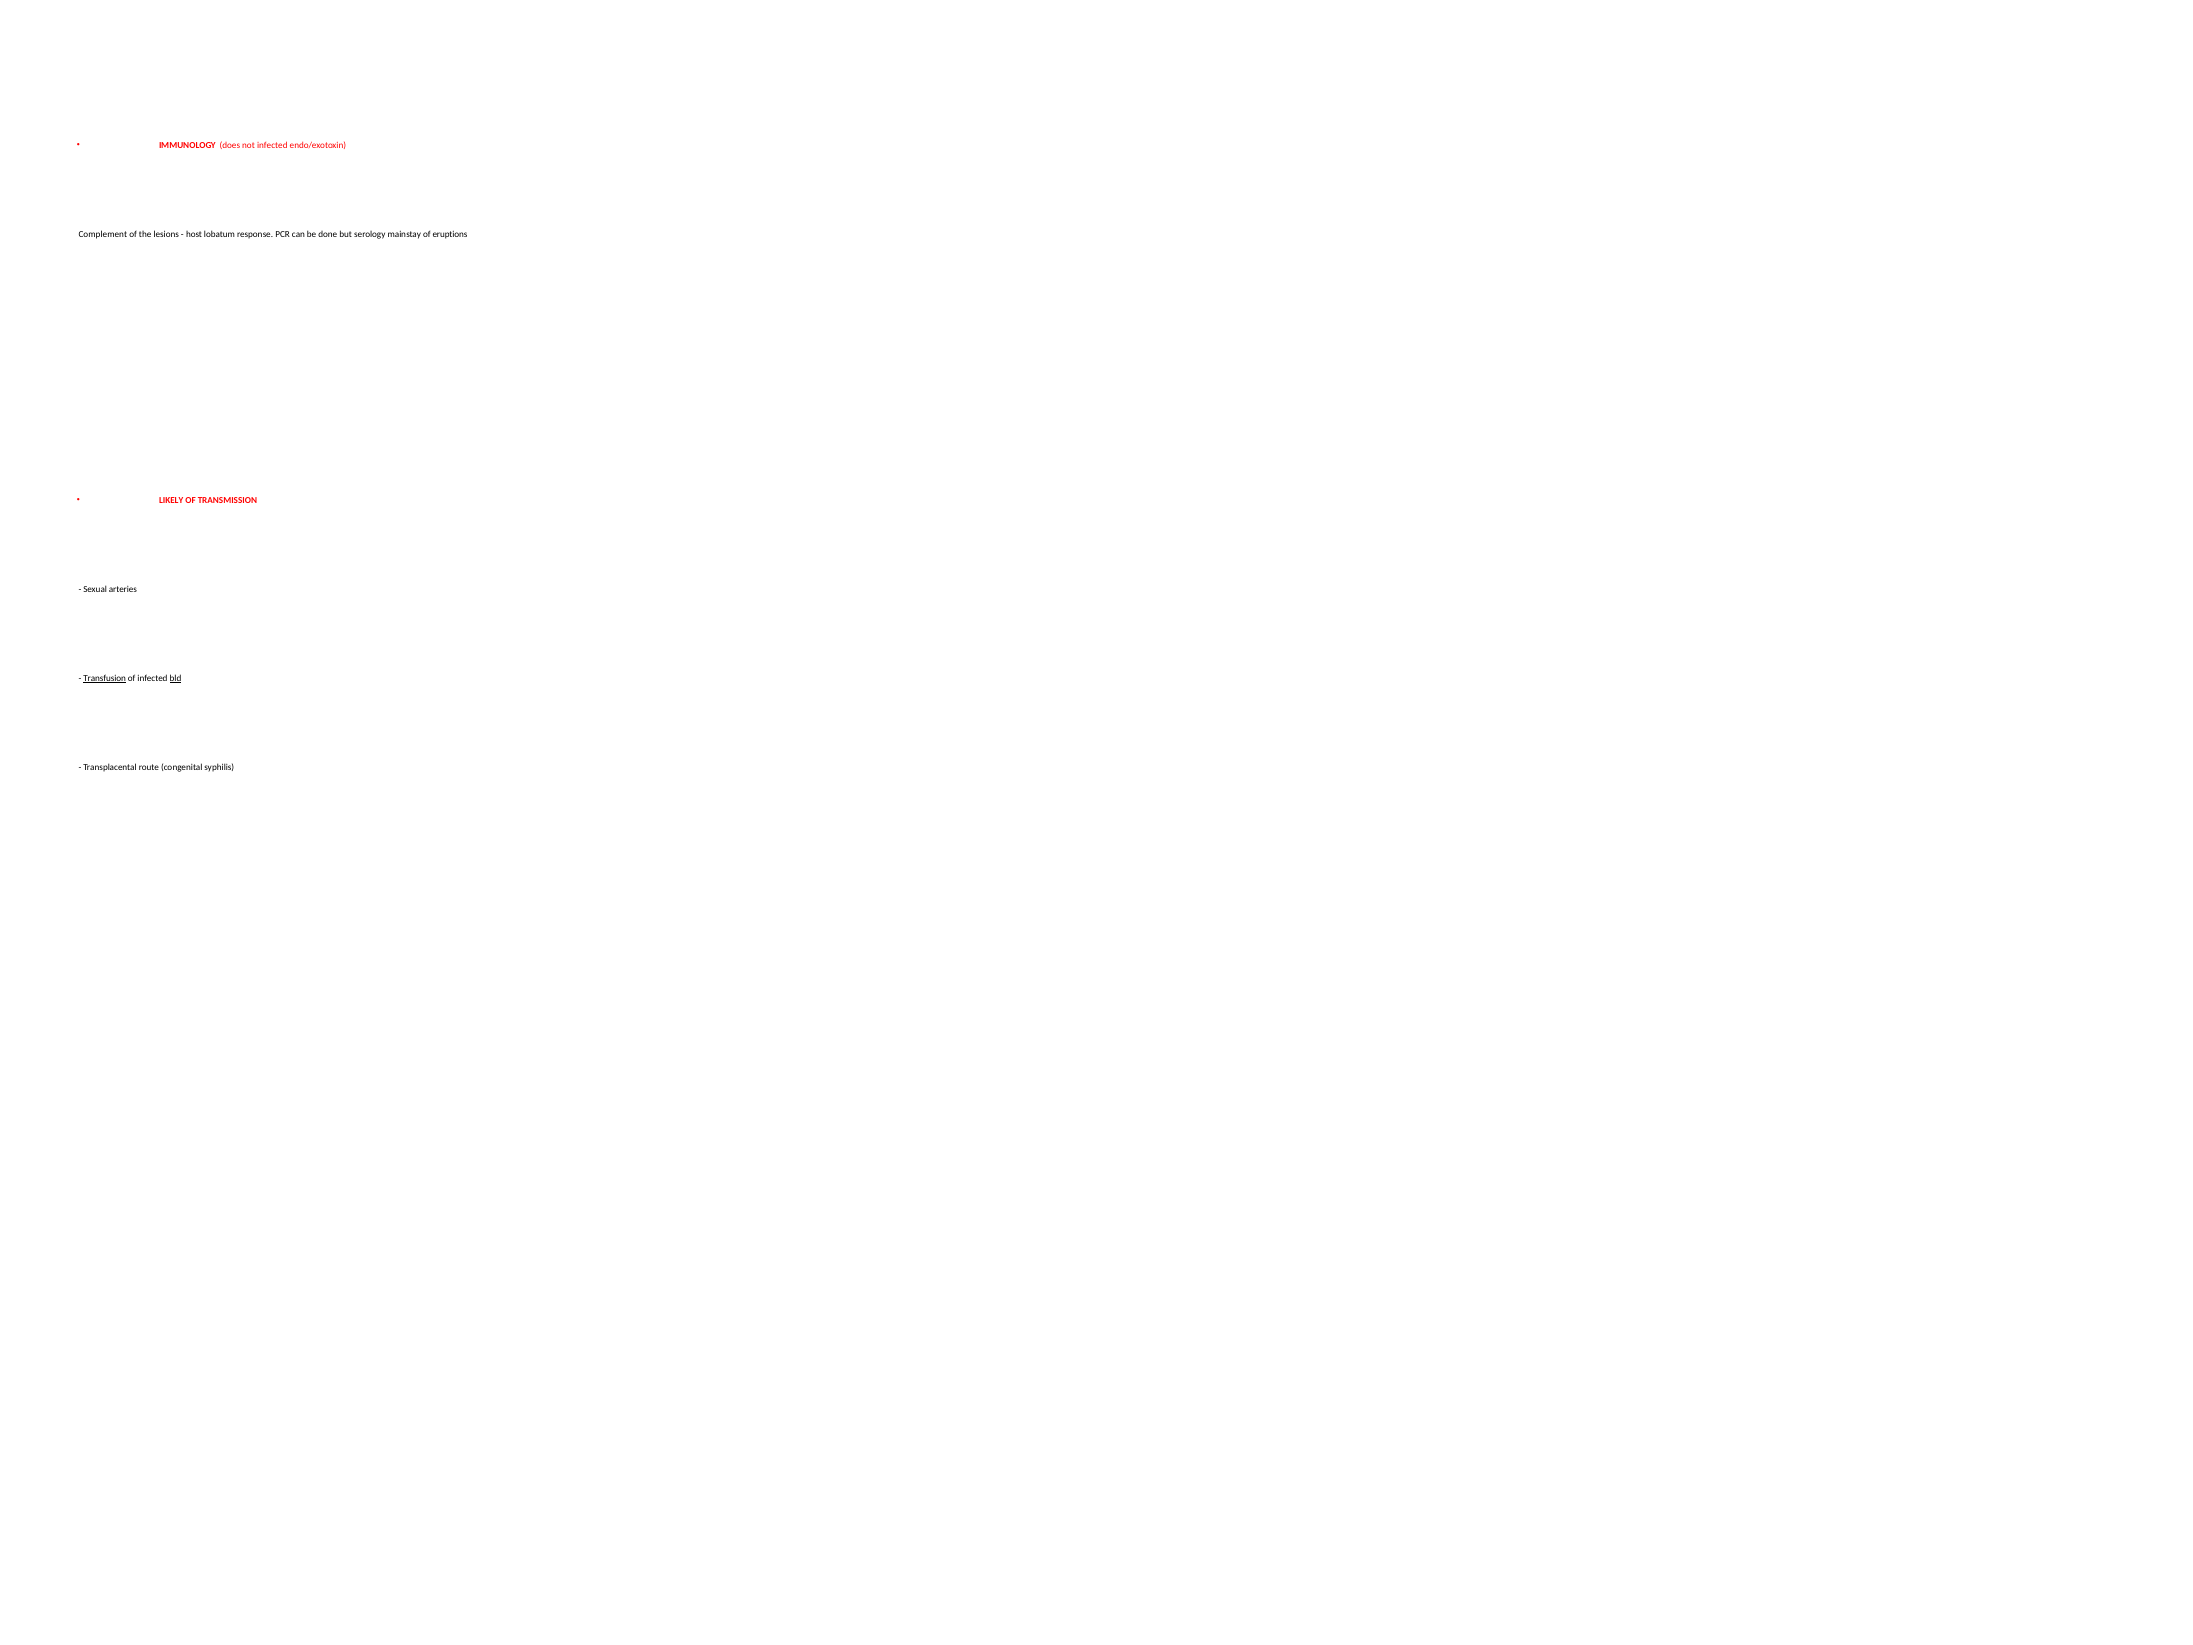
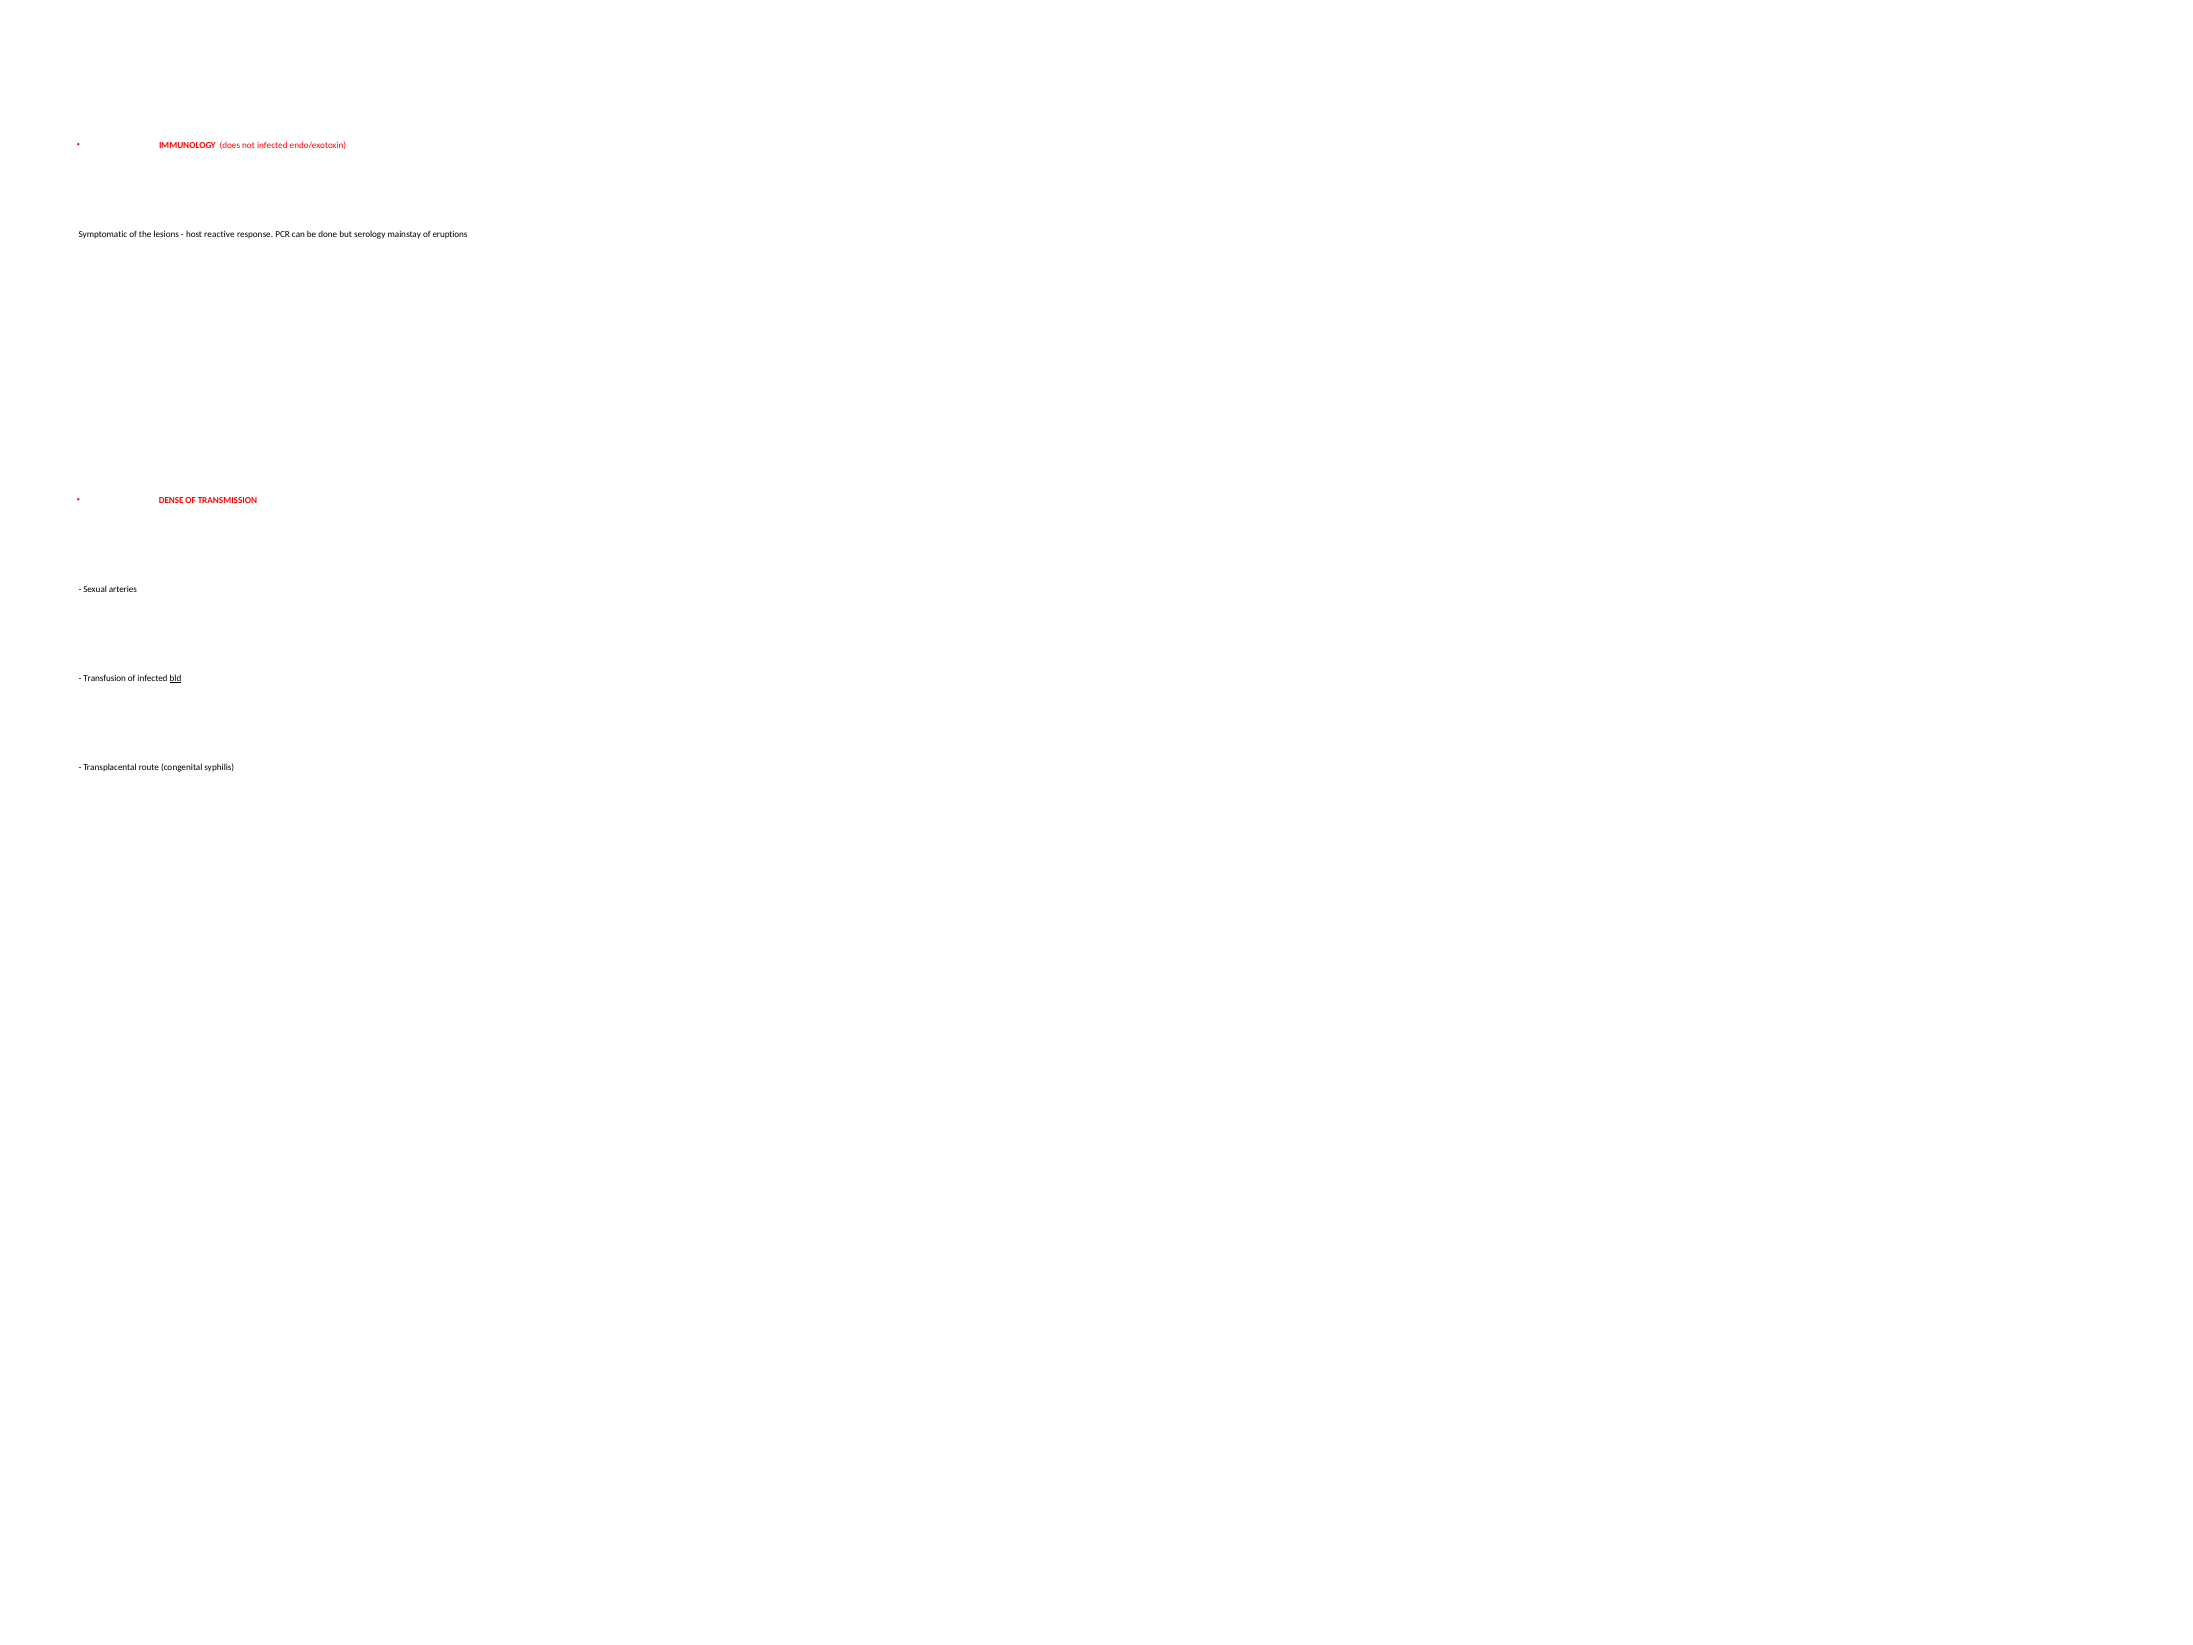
Complement: Complement -> Symptomatic (103, 234)
lobatum: lobatum -> reactive (219, 234)
LIKELY: LIKELY -> DENSE (171, 501)
Transfusion underline: present -> none (105, 679)
